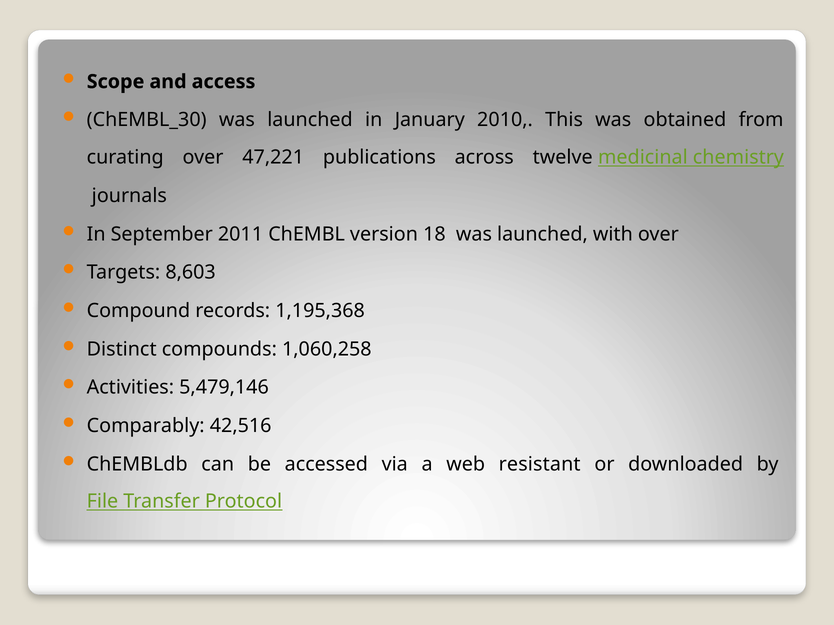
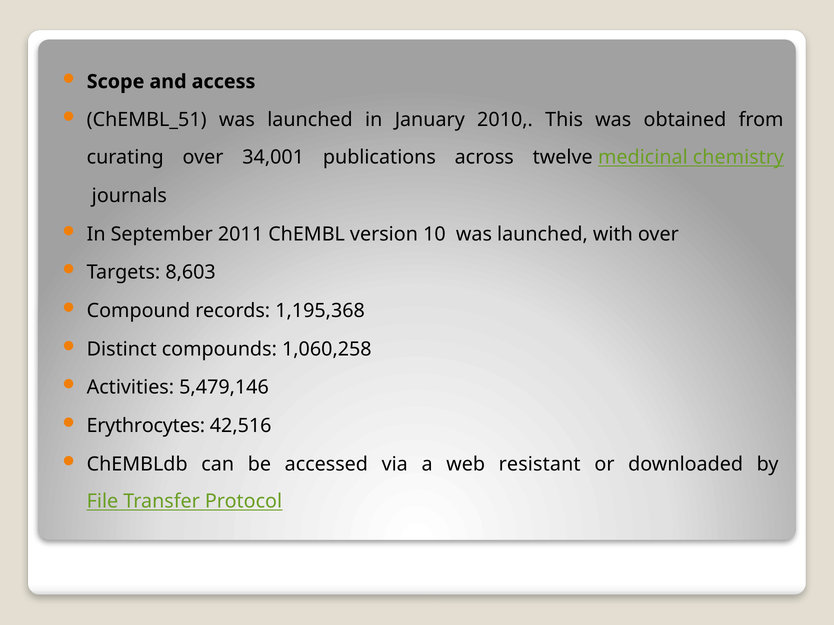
ChEMBL_30: ChEMBL_30 -> ChEMBL_51 (147, 120)
47,221: 47,221 -> 34,001 (273, 157)
18: 18 -> 10 (434, 234)
Comparably: Comparably -> Erythrocytes (146, 426)
